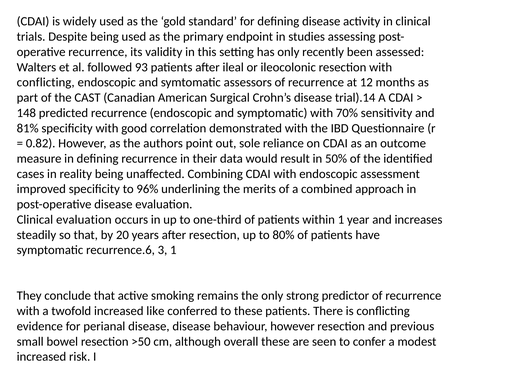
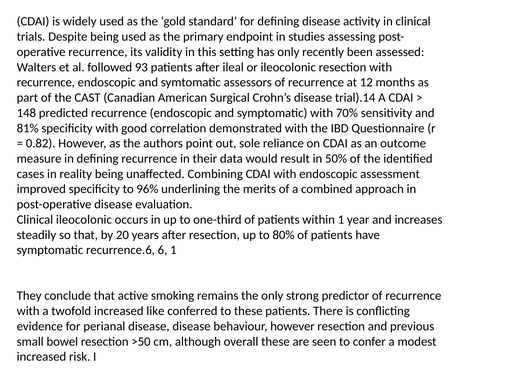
conflicting: conflicting -> recurrence (46, 82)
Clinical evaluation: evaluation -> ileocolonic (84, 220)
3: 3 -> 6 (163, 250)
